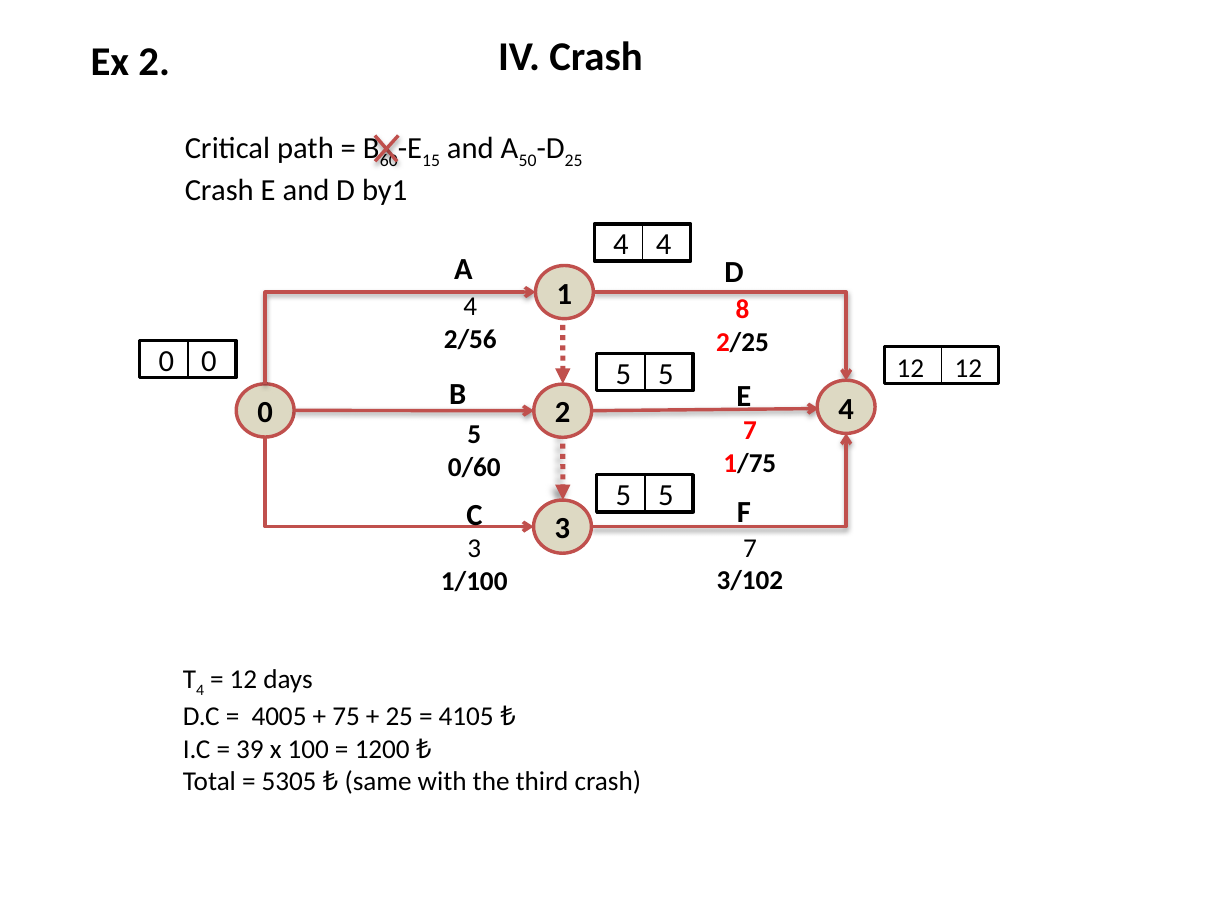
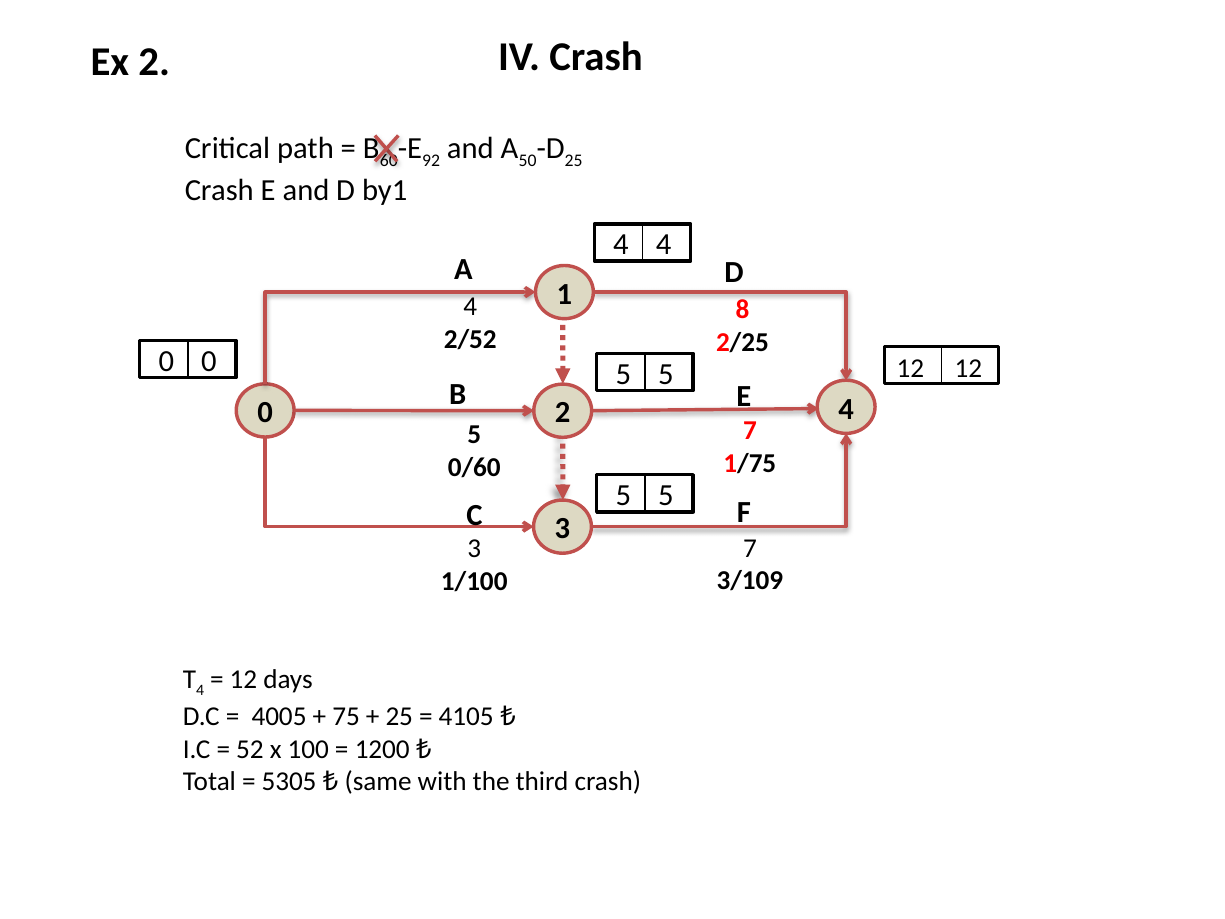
15: 15 -> 92 (431, 160)
2/56: 2/56 -> 2/52 (470, 340)
3/102: 3/102 -> 3/109 (750, 581)
39: 39 -> 52 (250, 749)
